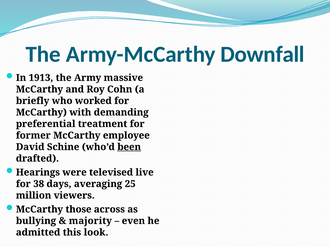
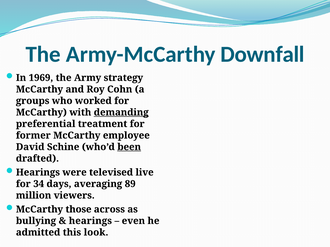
1913: 1913 -> 1969 (41, 78)
massive: massive -> strategy (123, 78)
briefly: briefly -> groups (33, 101)
demanding underline: none -> present (121, 113)
38: 38 -> 34 (39, 184)
25: 25 -> 89 (130, 184)
majority: majority -> hearings (90, 221)
